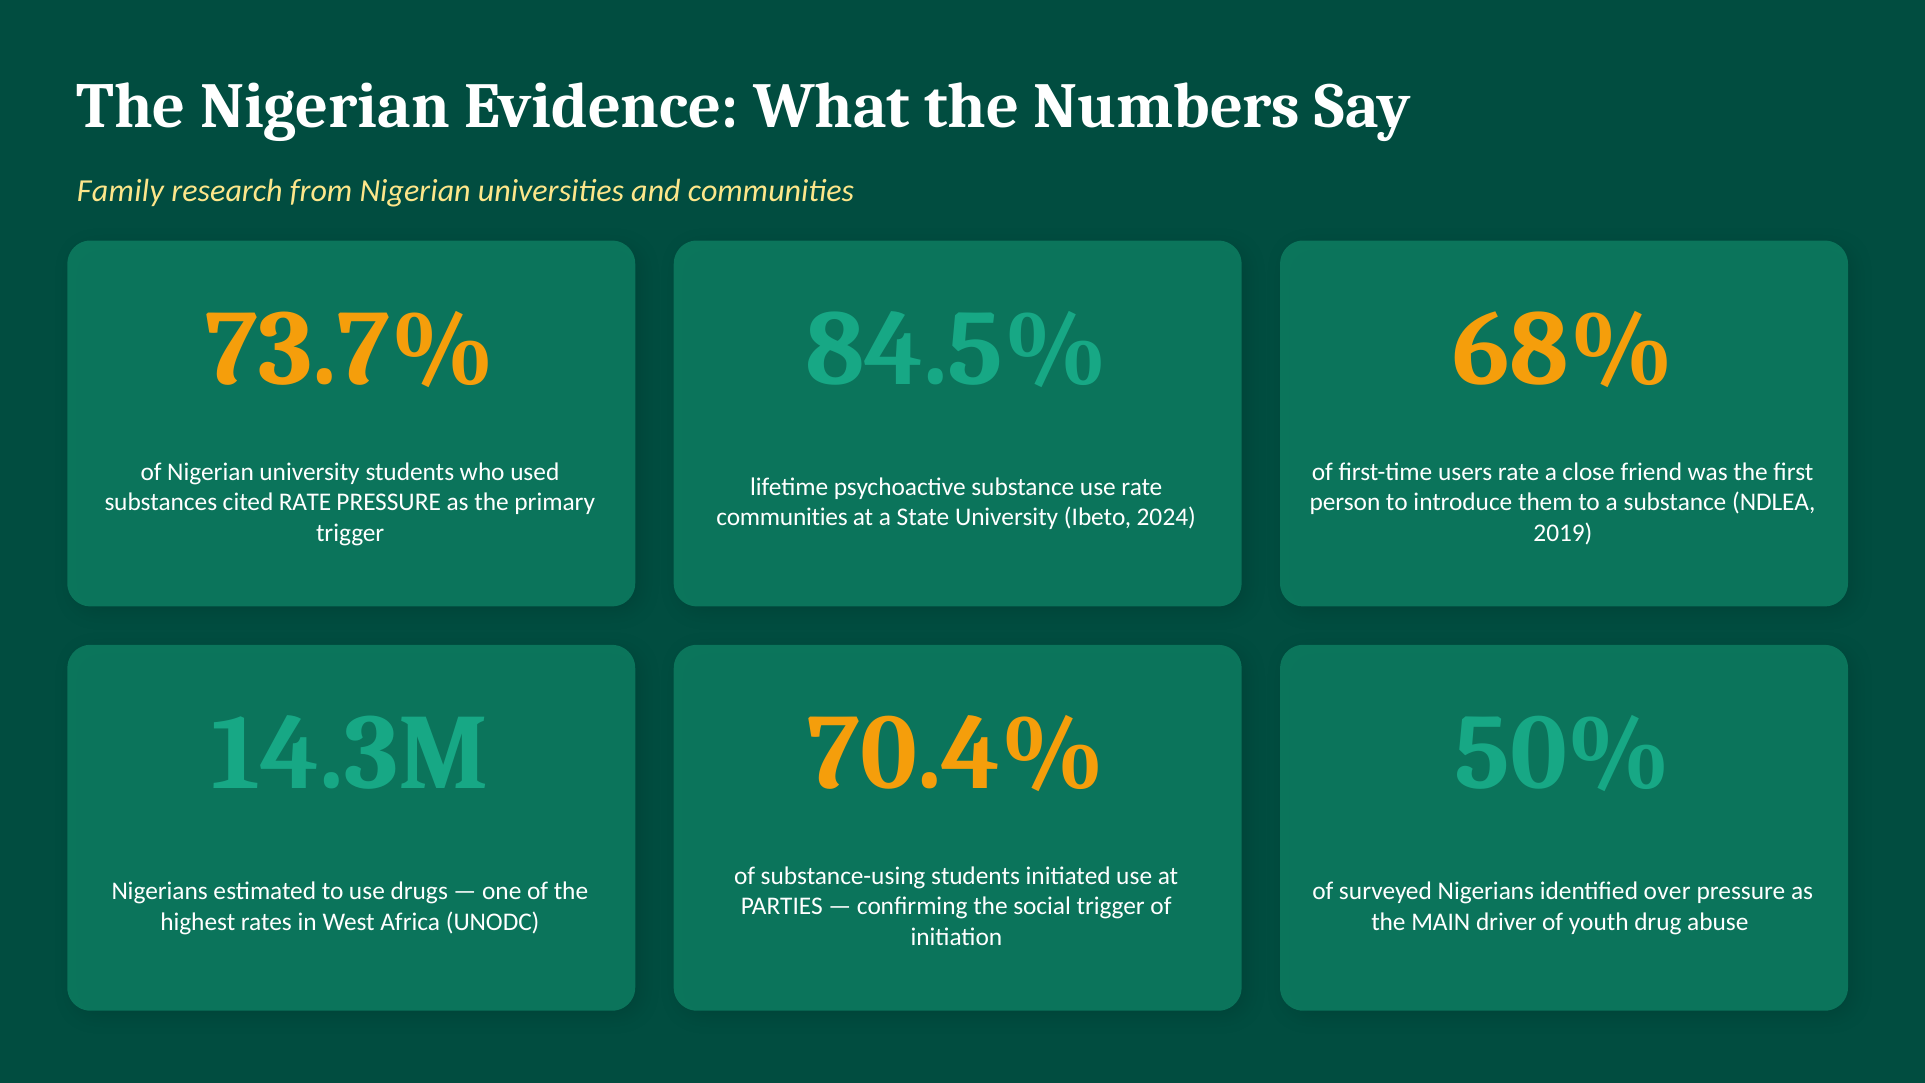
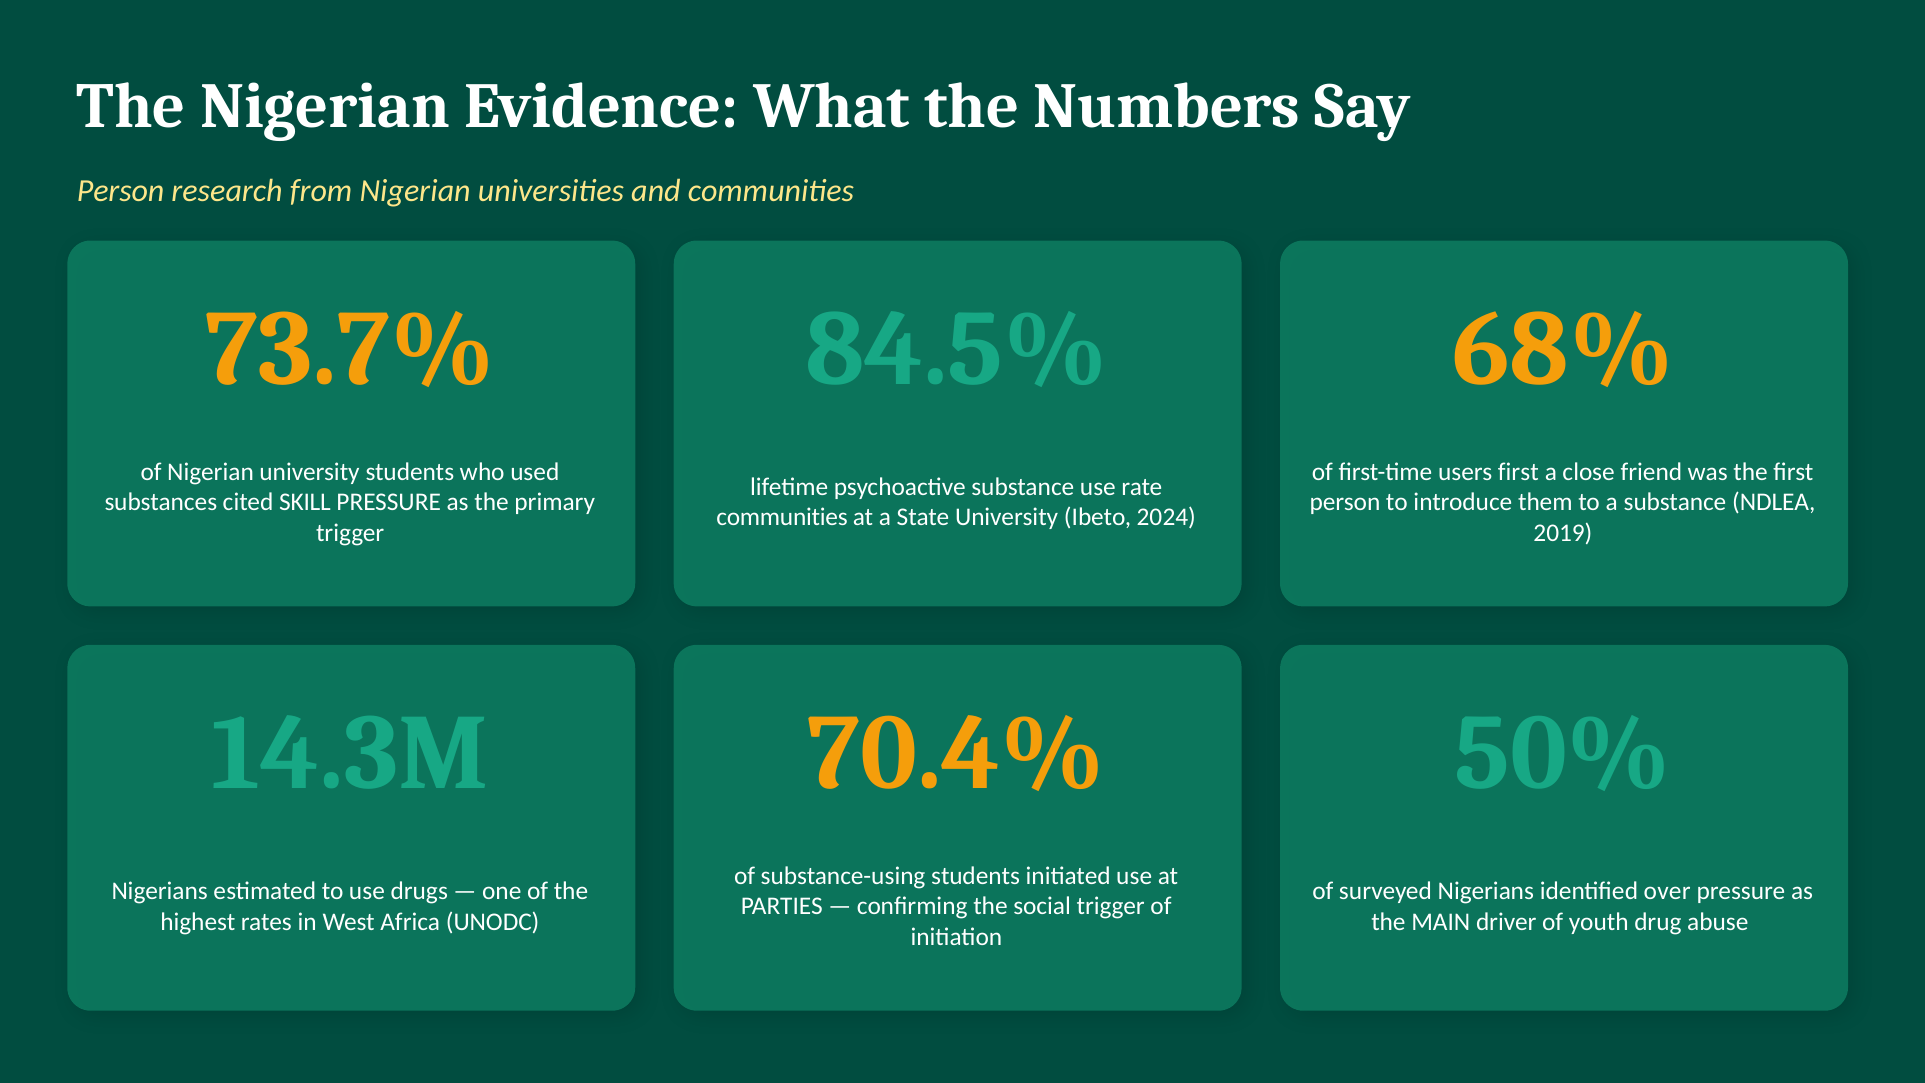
Family: Family -> Person (121, 191)
users rate: rate -> first (1518, 472)
cited RATE: RATE -> SKILL (305, 502)
